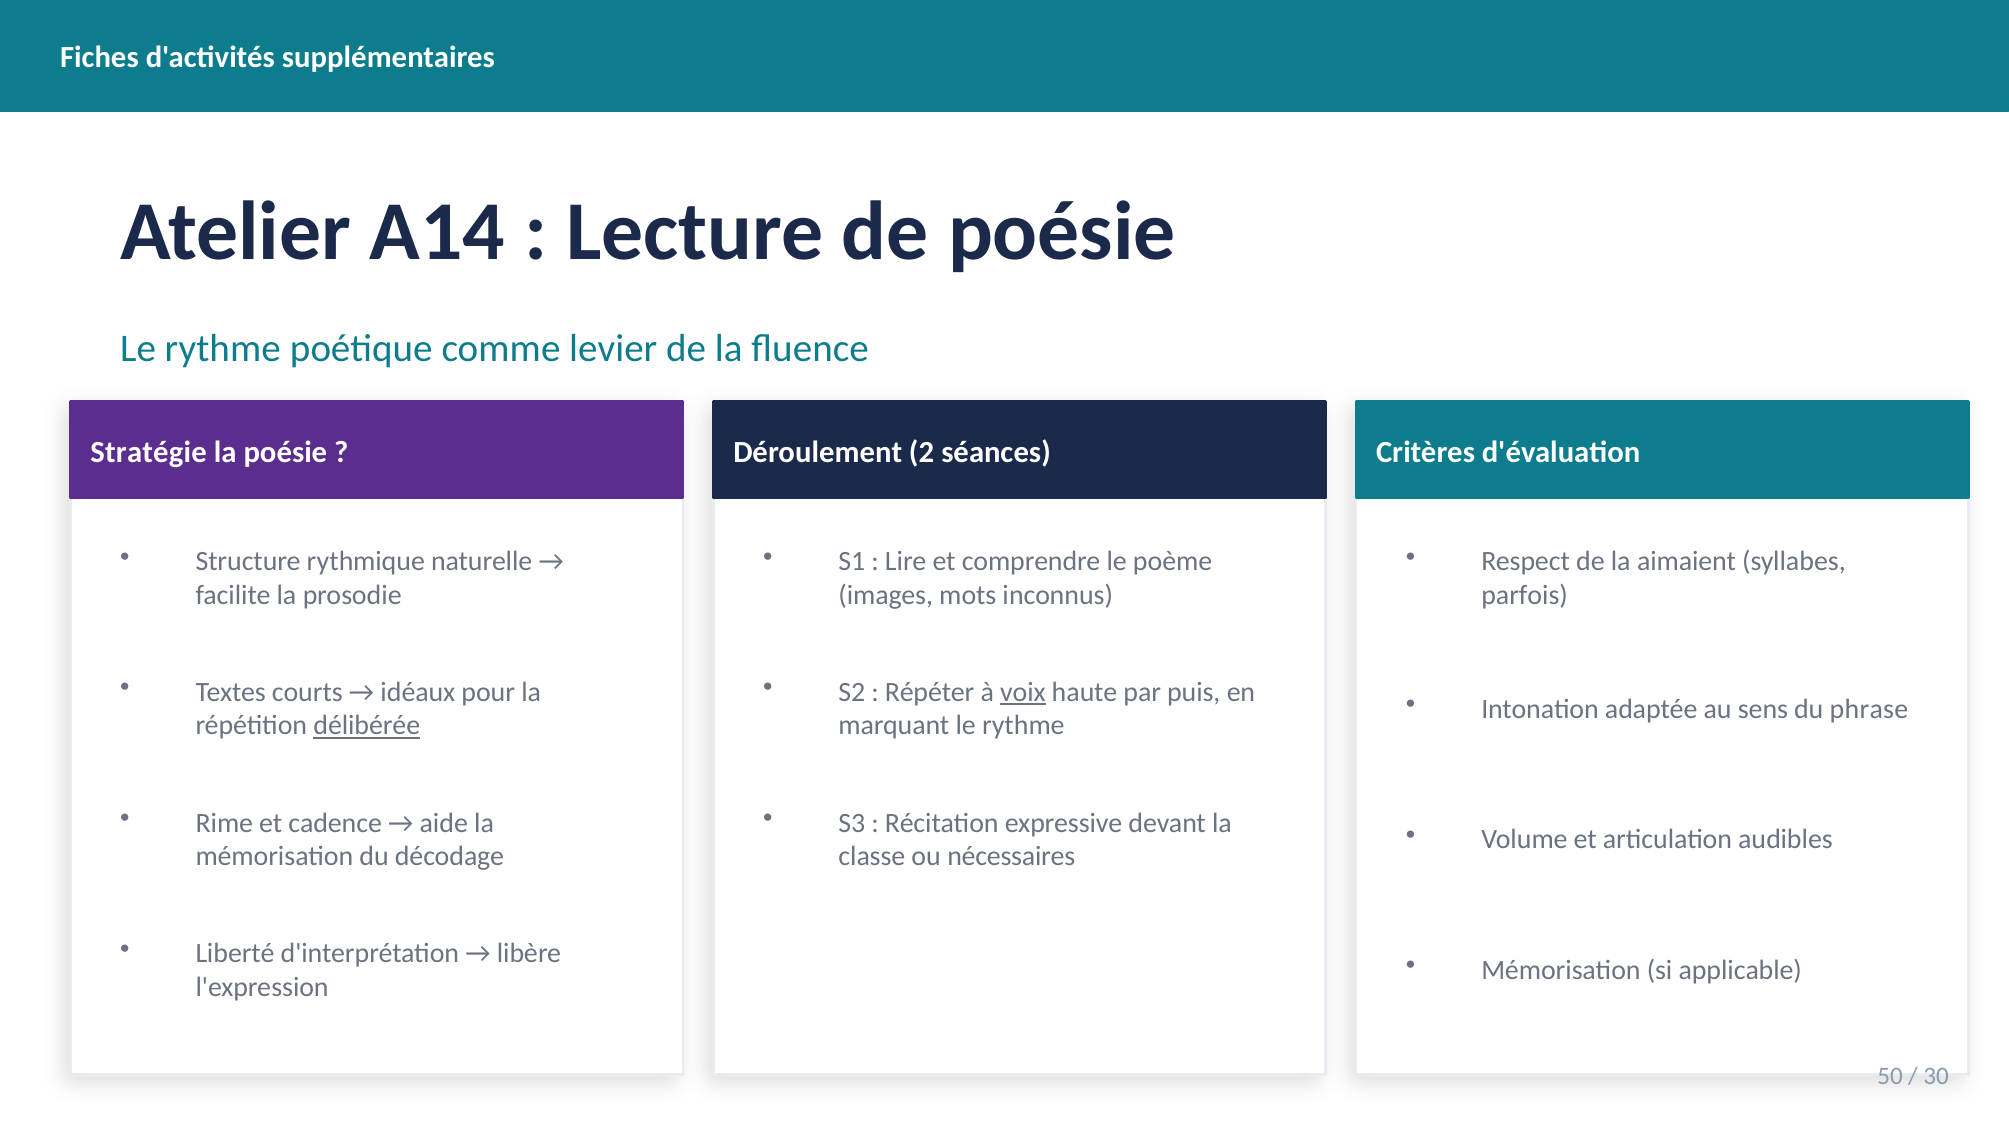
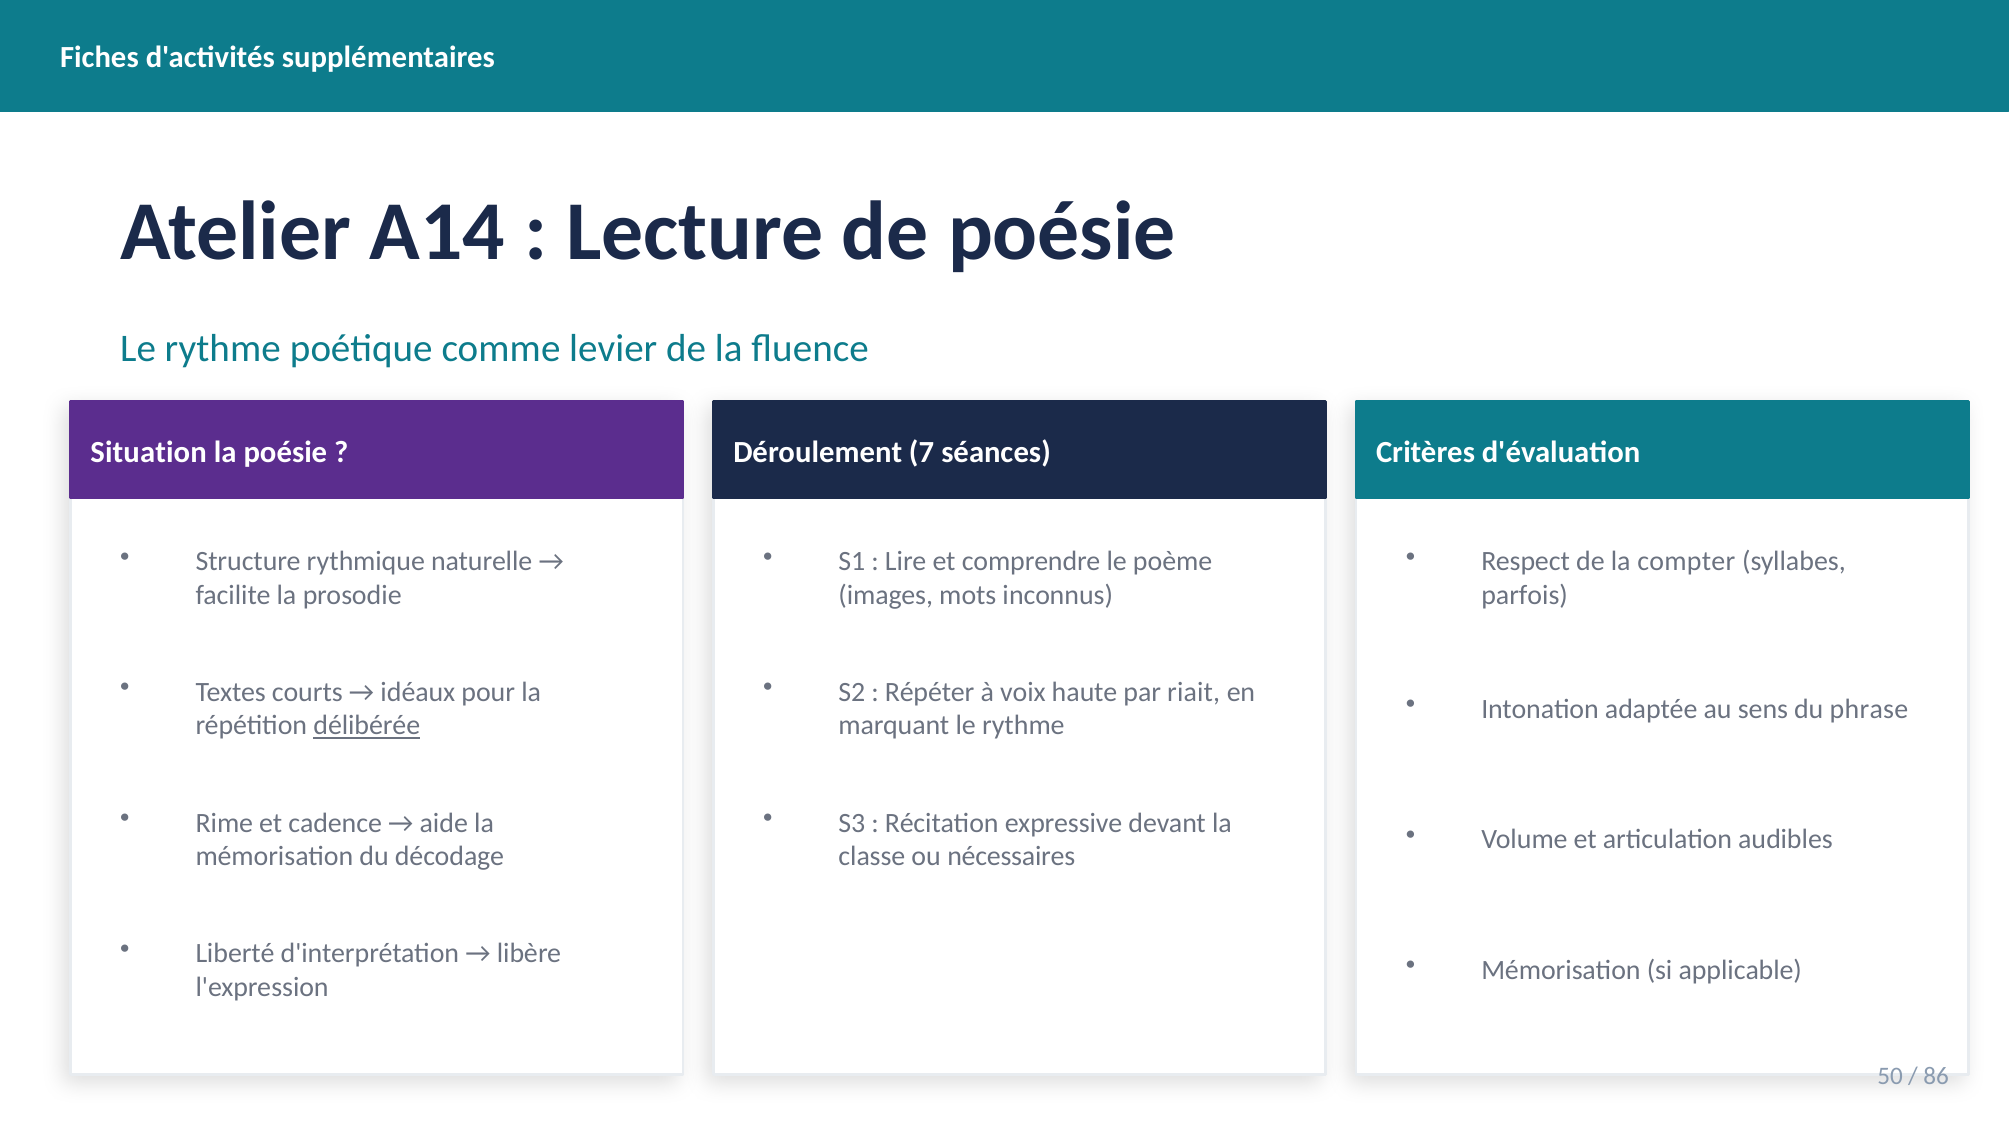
Stratégie: Stratégie -> Situation (149, 452)
2: 2 -> 7 (921, 452)
aimaient: aimaient -> compter (1686, 562)
voix underline: present -> none (1023, 692)
puis: puis -> riait (1194, 692)
30: 30 -> 86 (1936, 1076)
